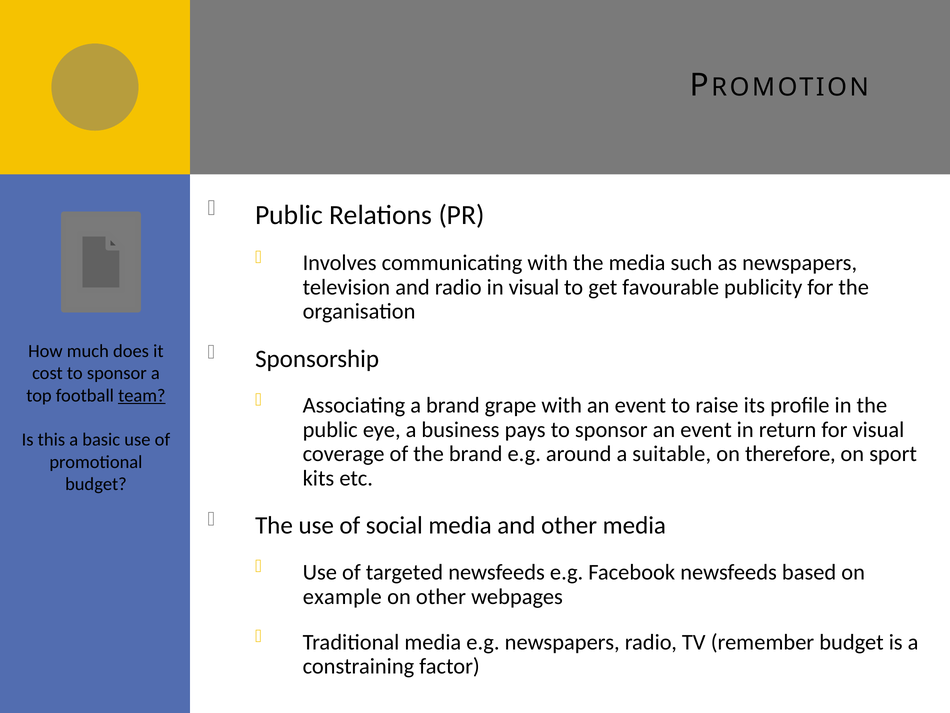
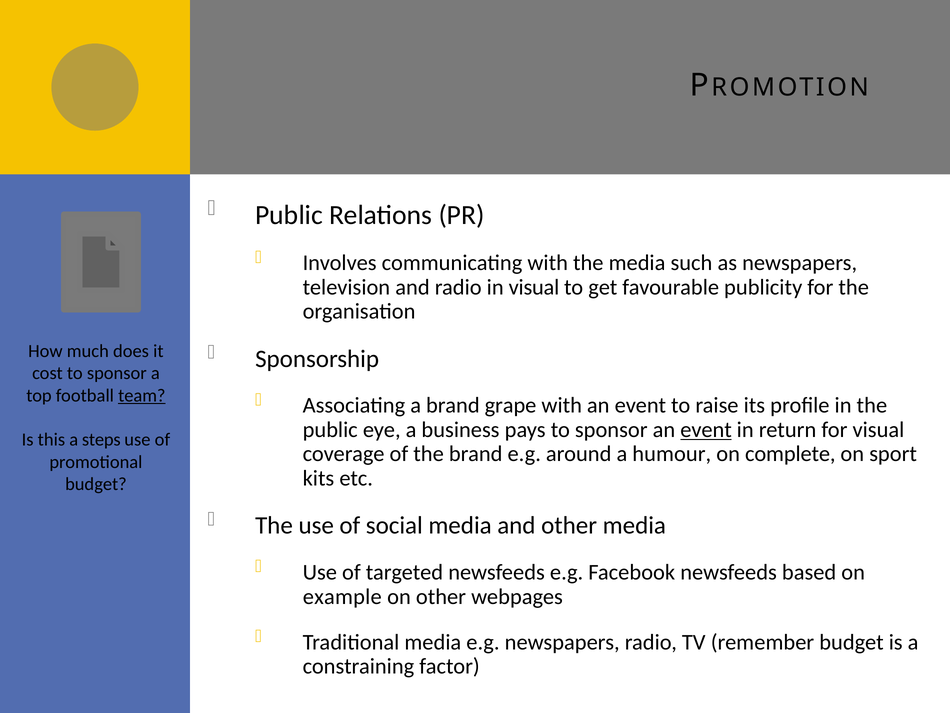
event underline: none -> present (706, 429)
basic: basic -> steps (101, 440)
suitable: suitable -> humour (672, 454)
therefore: therefore -> complete (790, 454)
